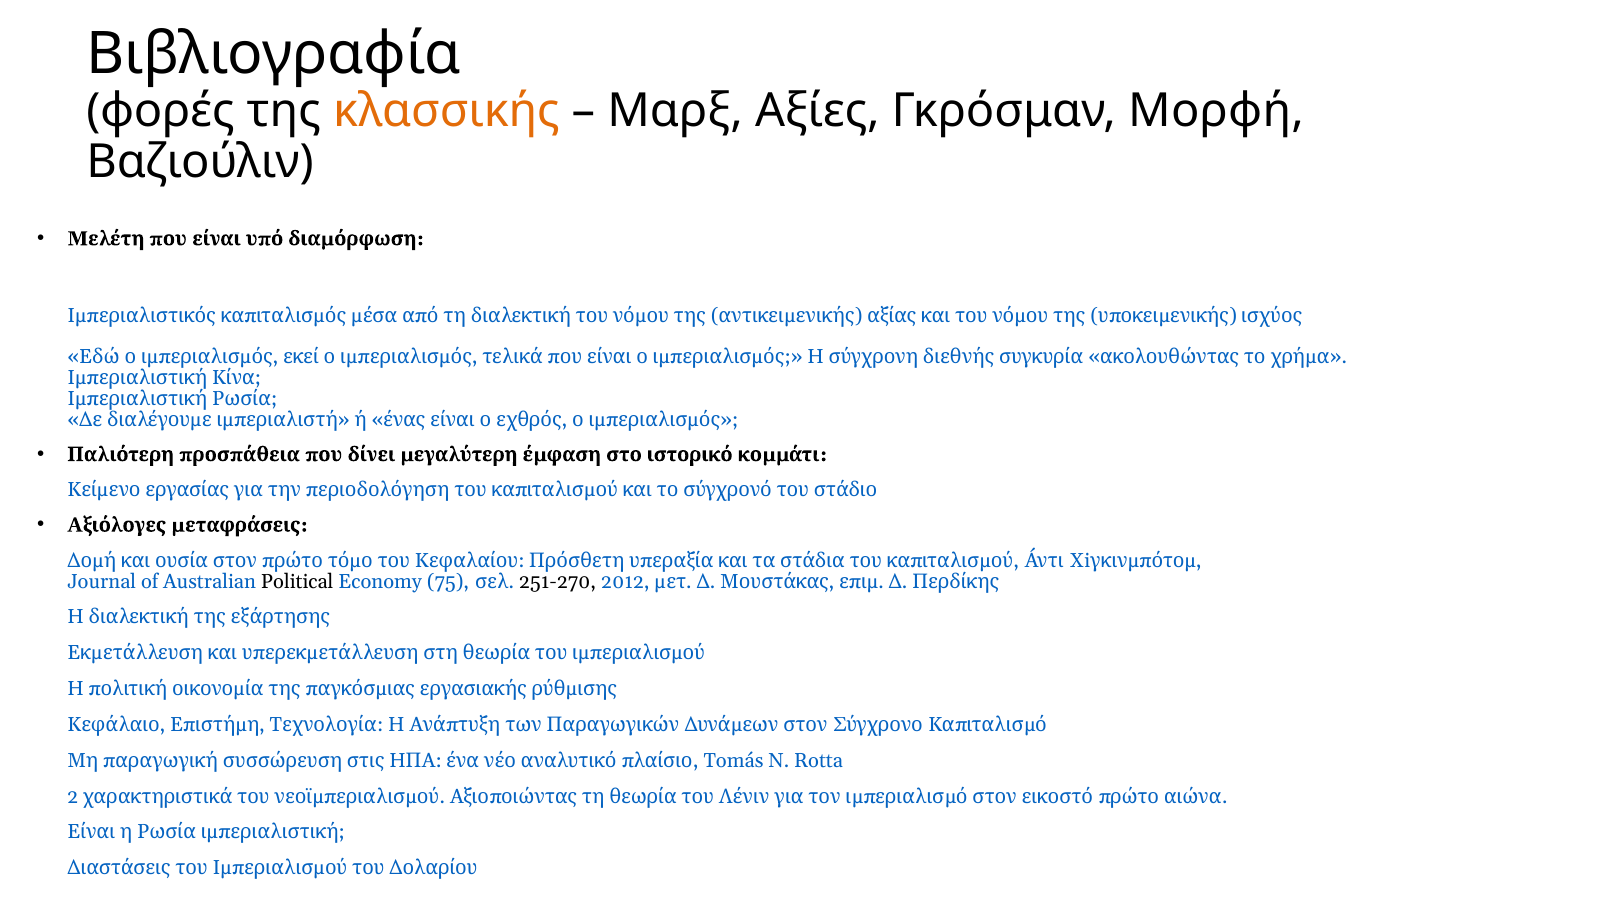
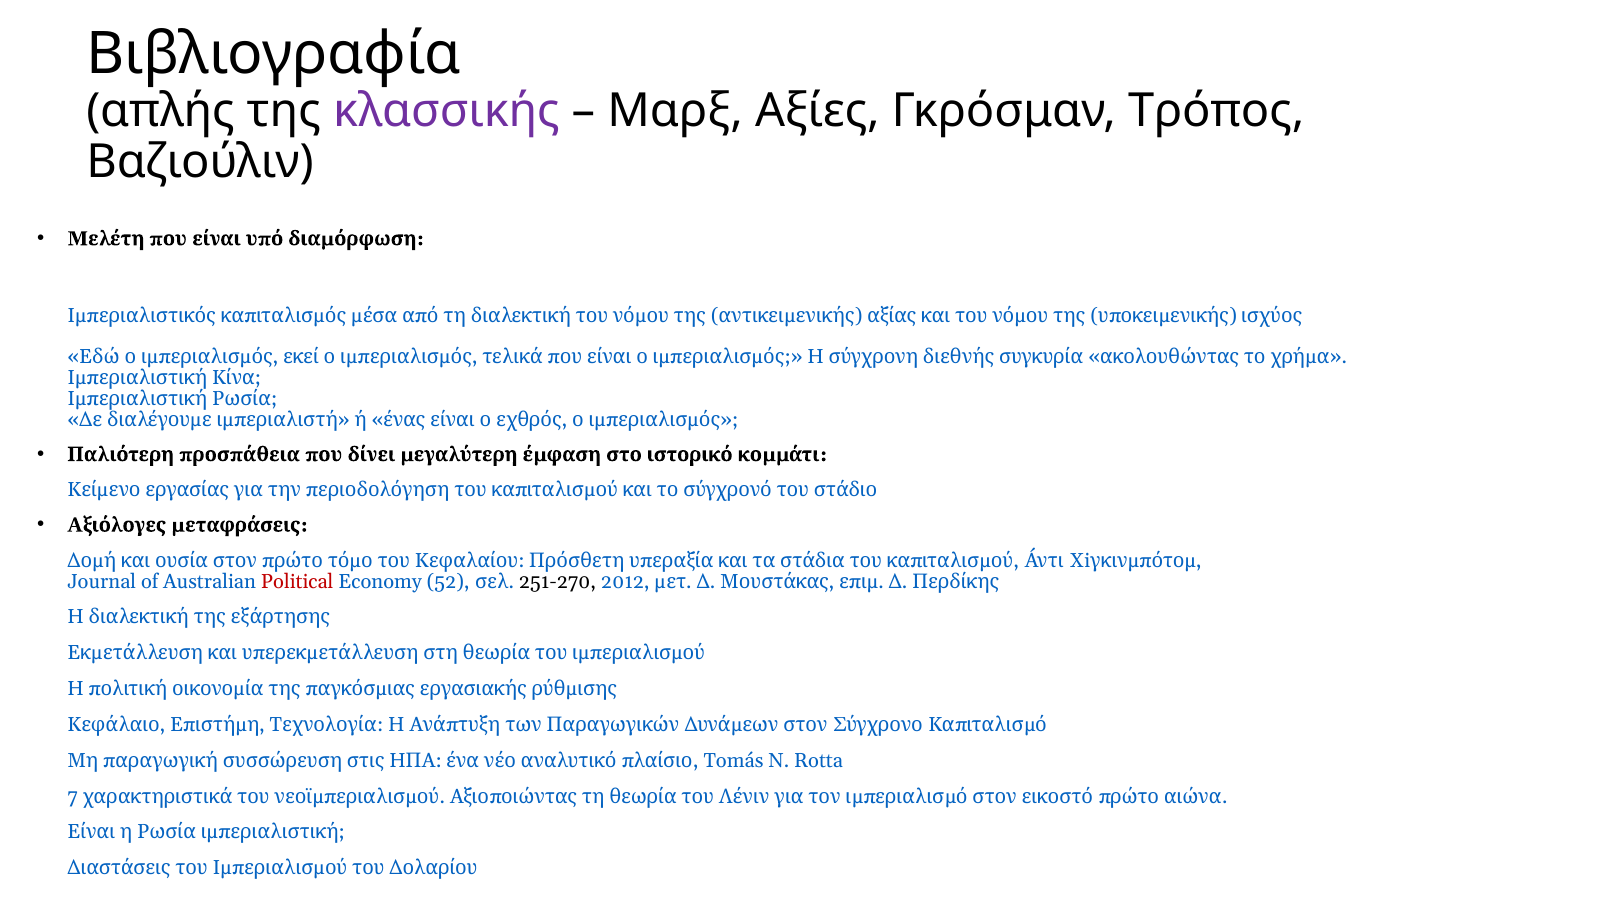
φορές: φορές -> απλής (161, 111)
κλασσικής colour: orange -> purple (447, 111)
Μορφή: Μορφή -> Τρόπος (1216, 111)
Political colour: black -> red (297, 581)
75: 75 -> 52 (448, 581)
2: 2 -> 7 (73, 796)
